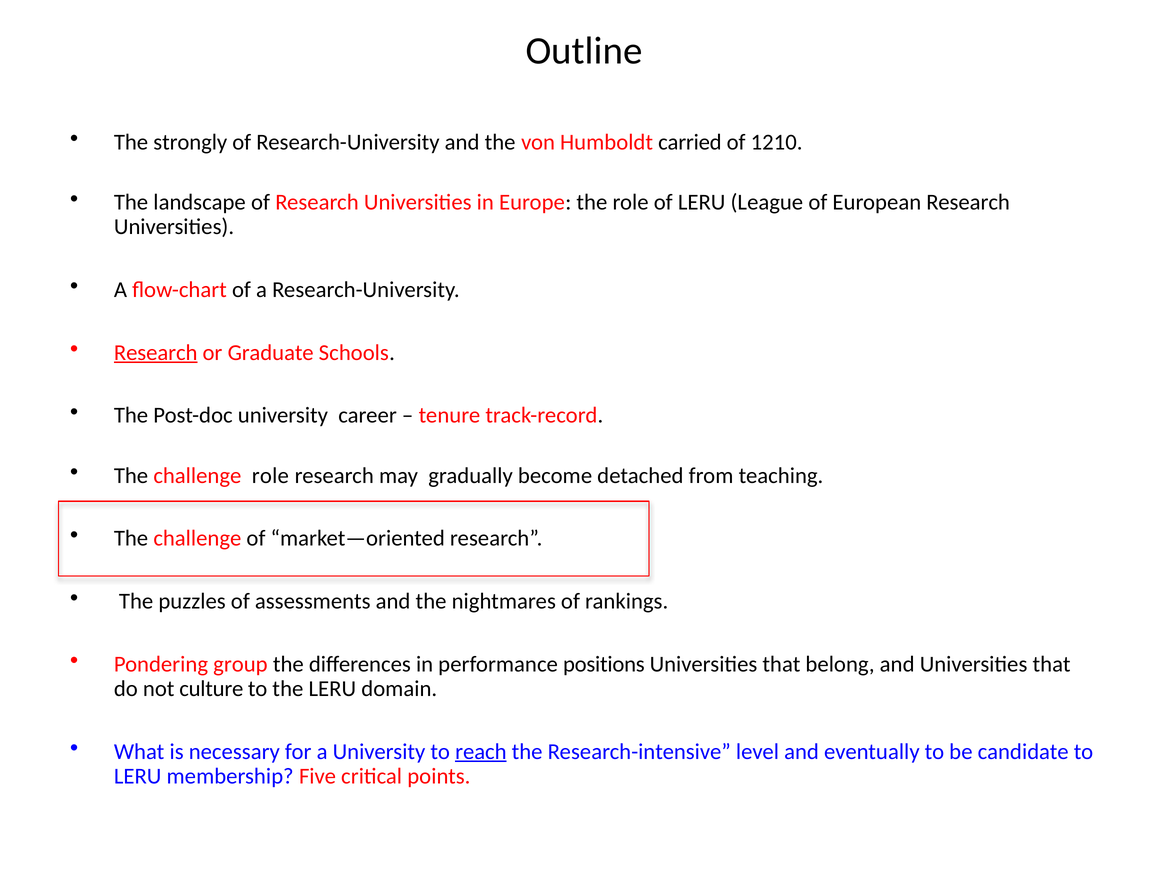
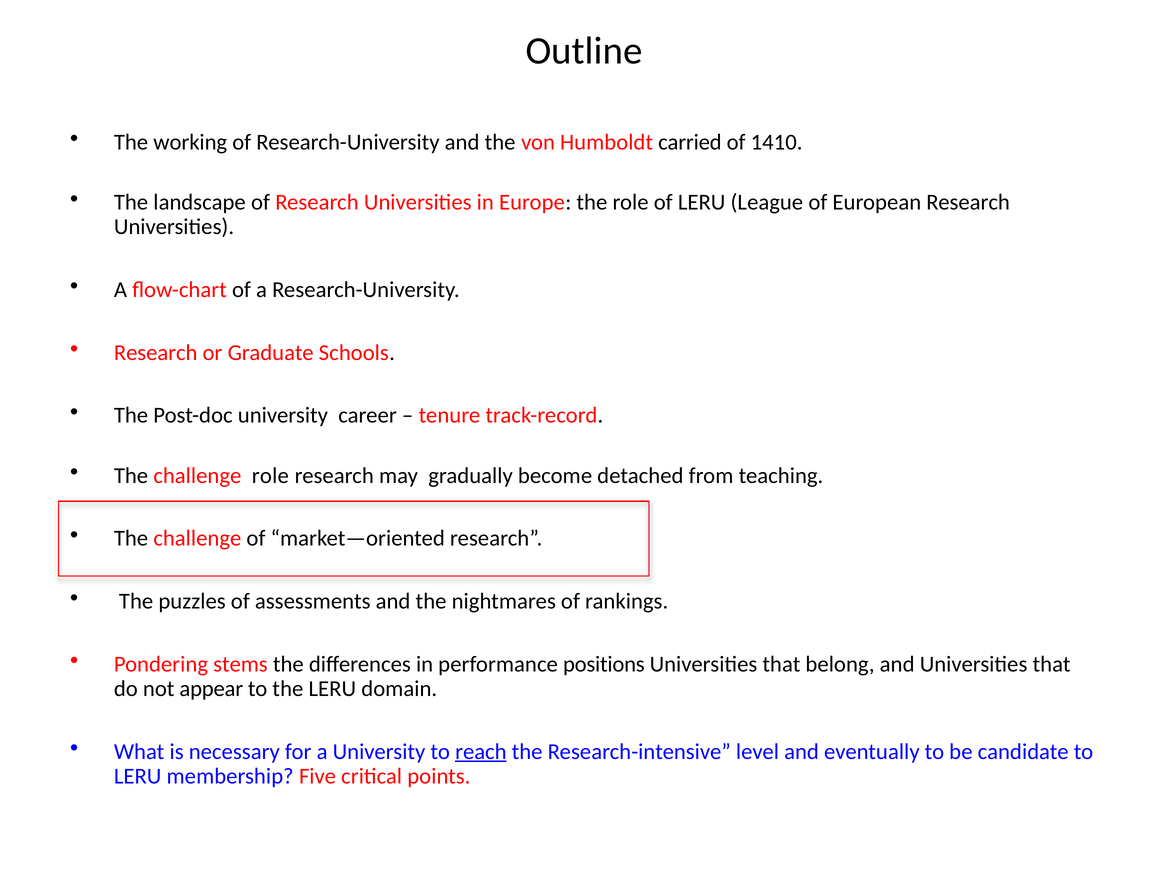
strongly: strongly -> working (190, 142)
1210: 1210 -> 1410 (777, 142)
Research underline: present -> none (156, 353)
group: group -> stems (240, 664)
culture: culture -> appear (211, 689)
